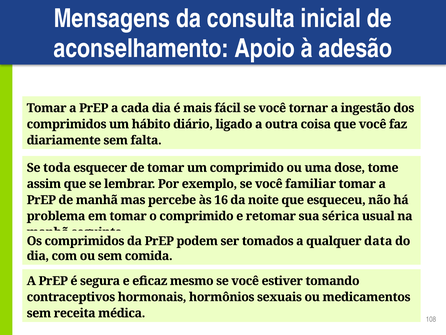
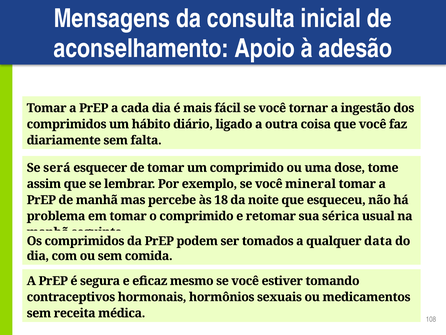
toda: toda -> será (57, 167)
familiar: familiar -> mineral (311, 184)
16: 16 -> 18 (221, 200)
